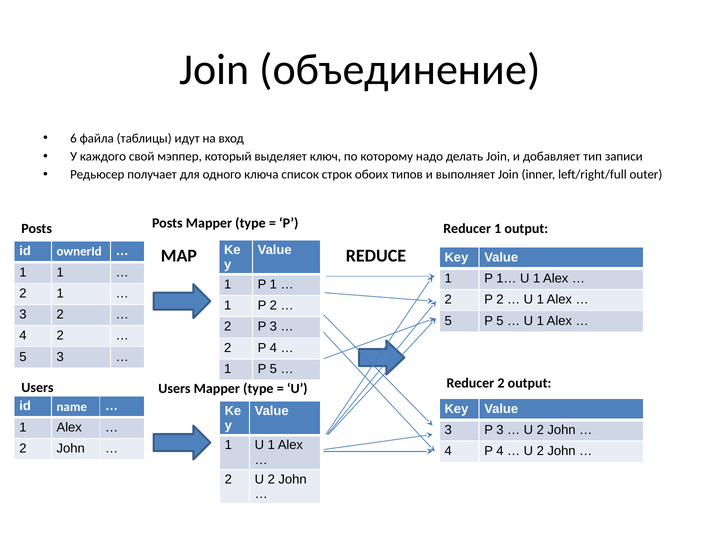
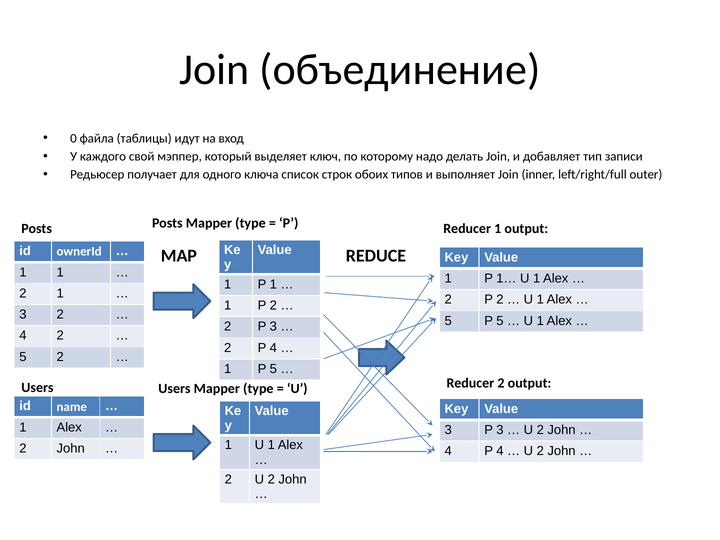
6: 6 -> 0 (74, 138)
5 3: 3 -> 2 (60, 357)
